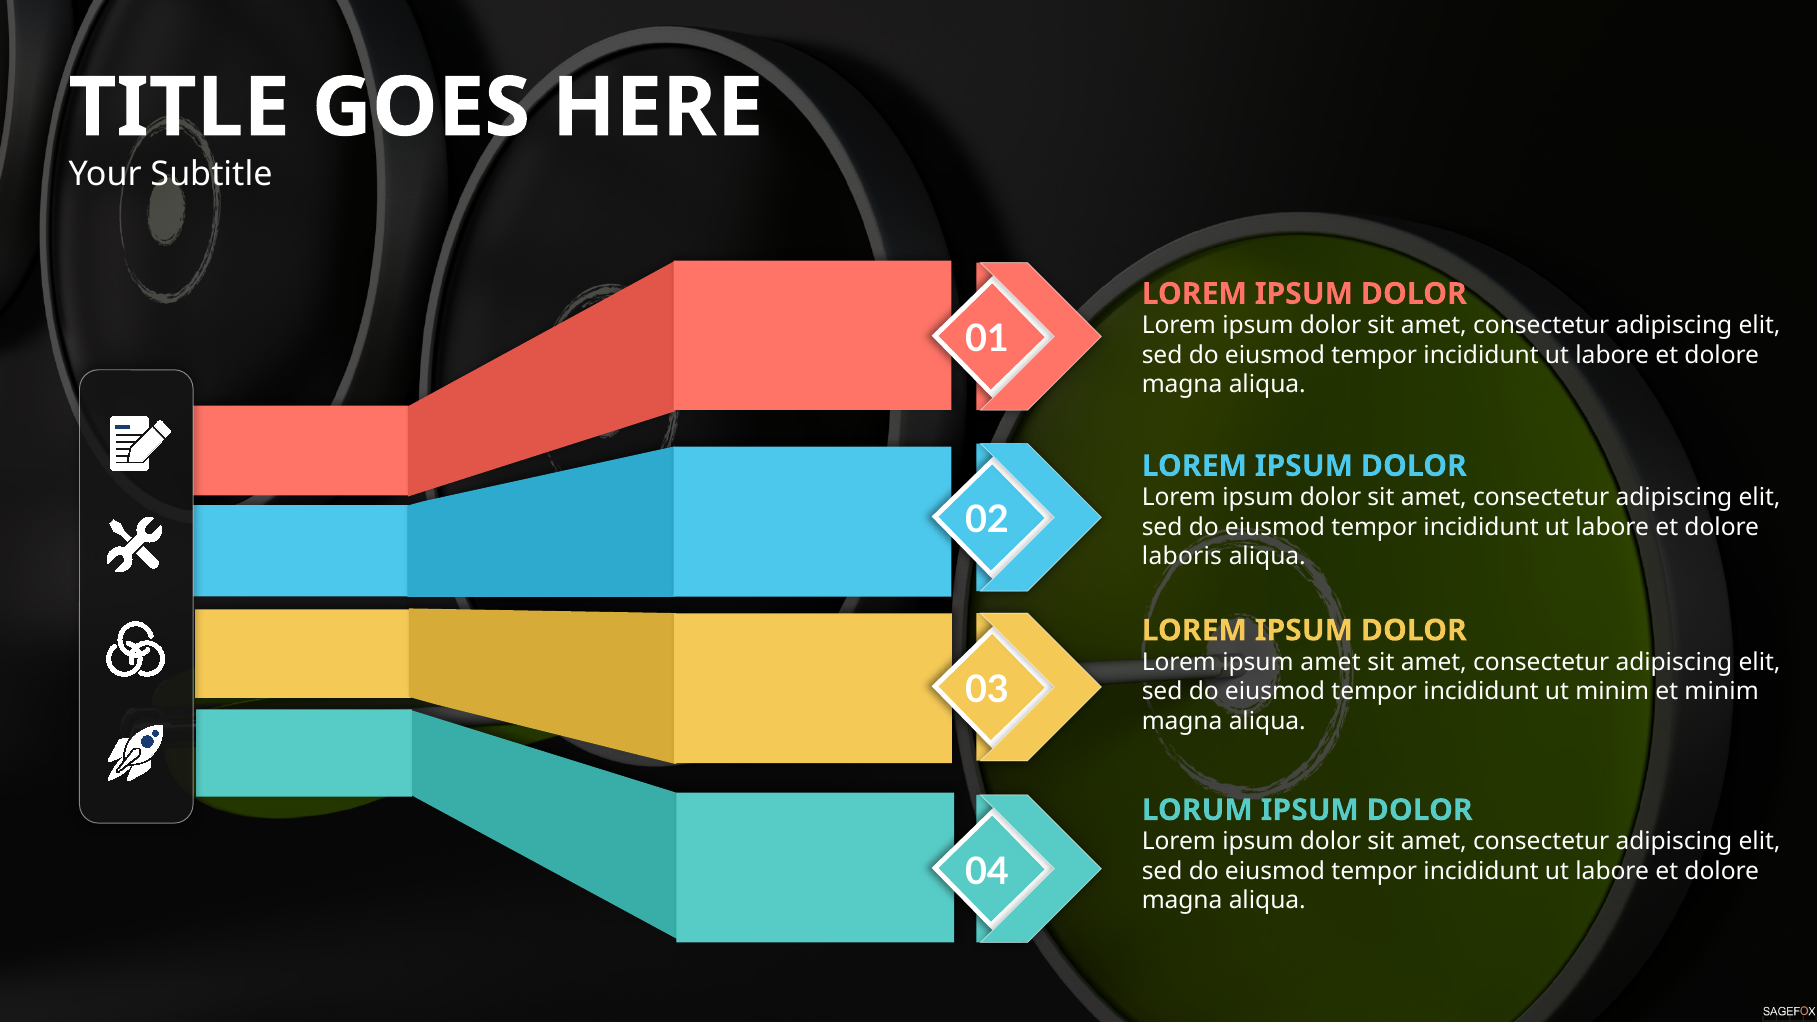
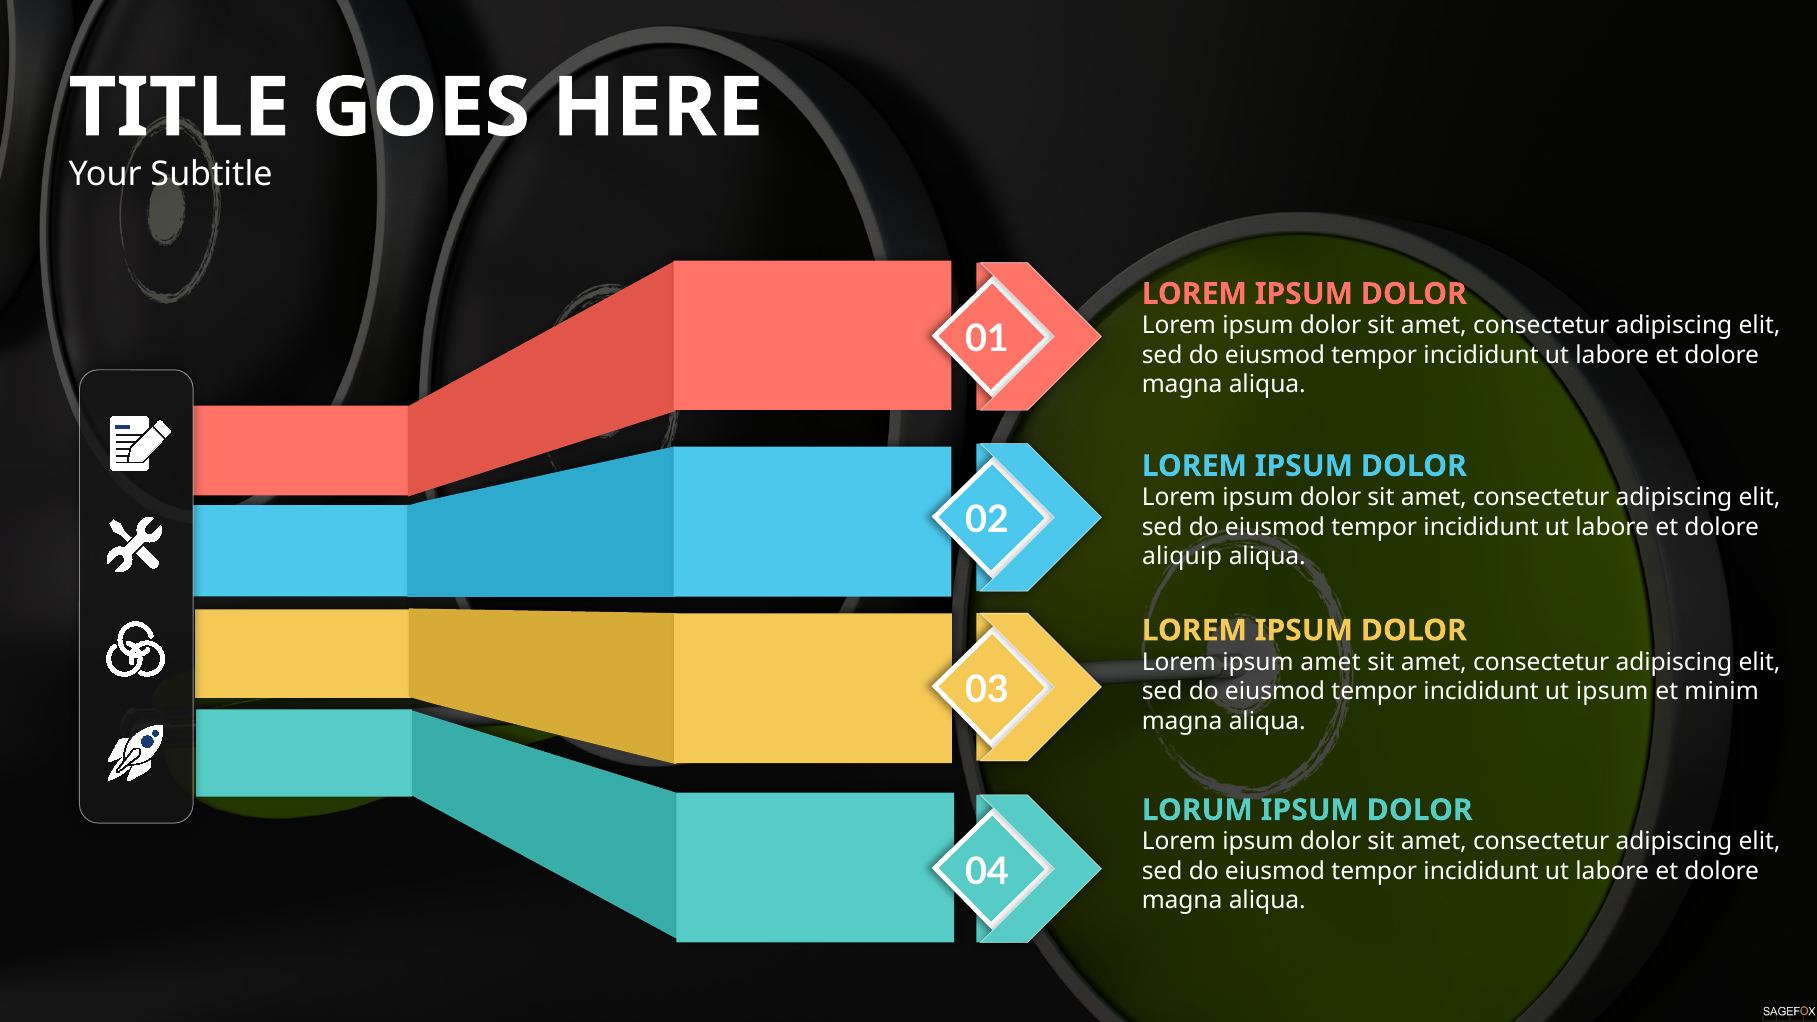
laboris: laboris -> aliquip (1182, 557)
ut minim: minim -> ipsum (1612, 692)
